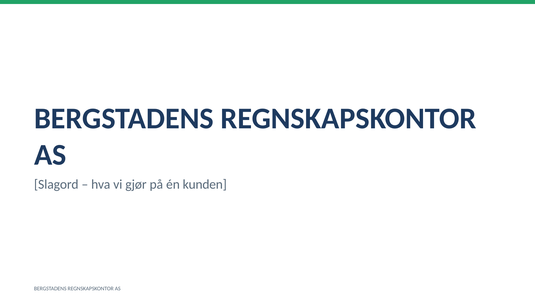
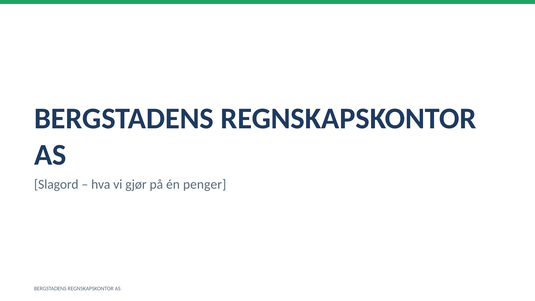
kunden: kunden -> penger (205, 184)
